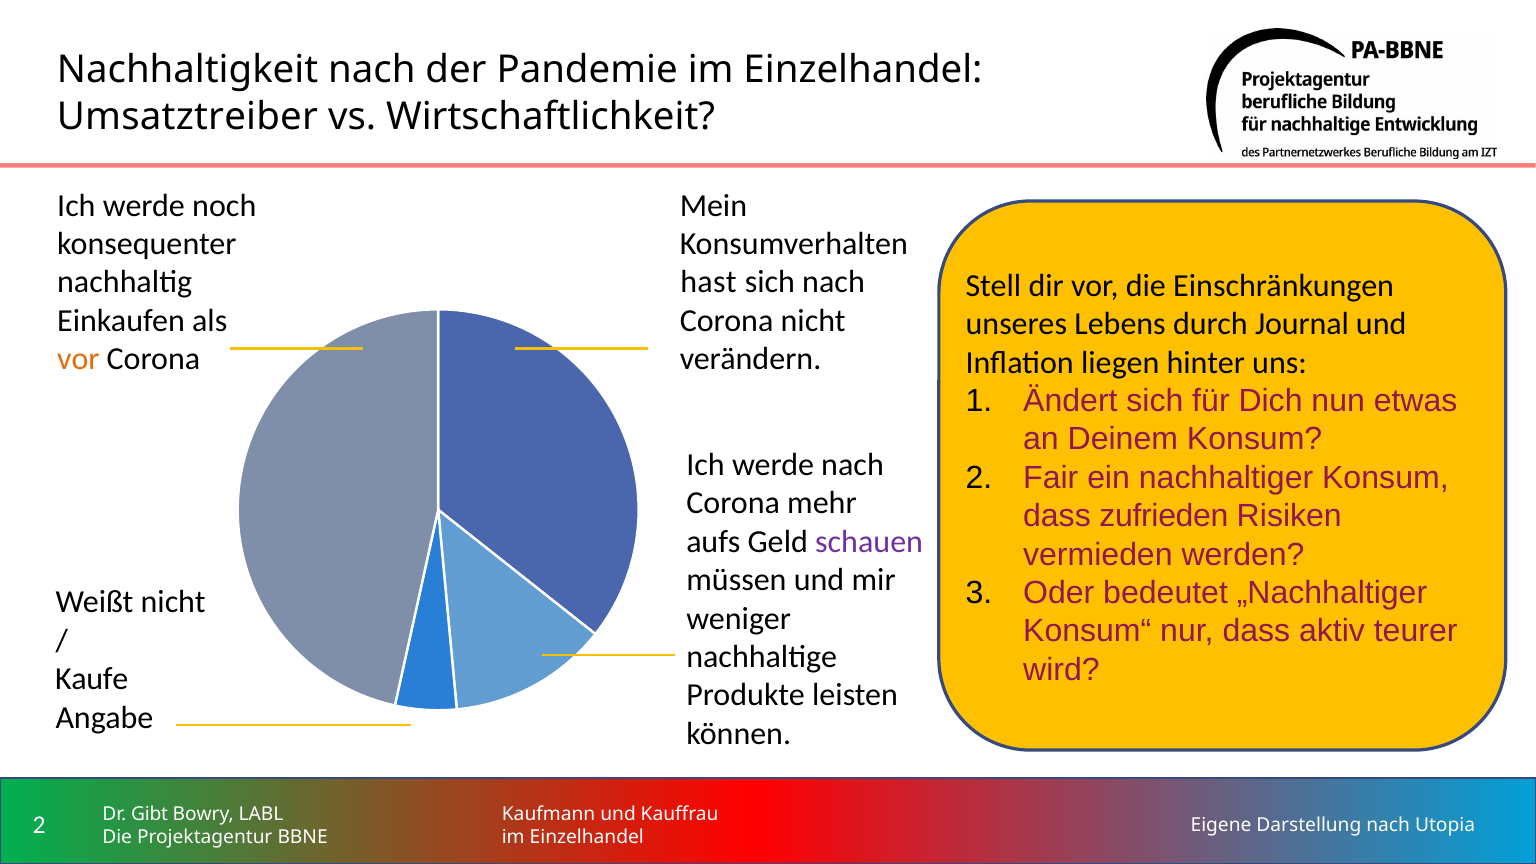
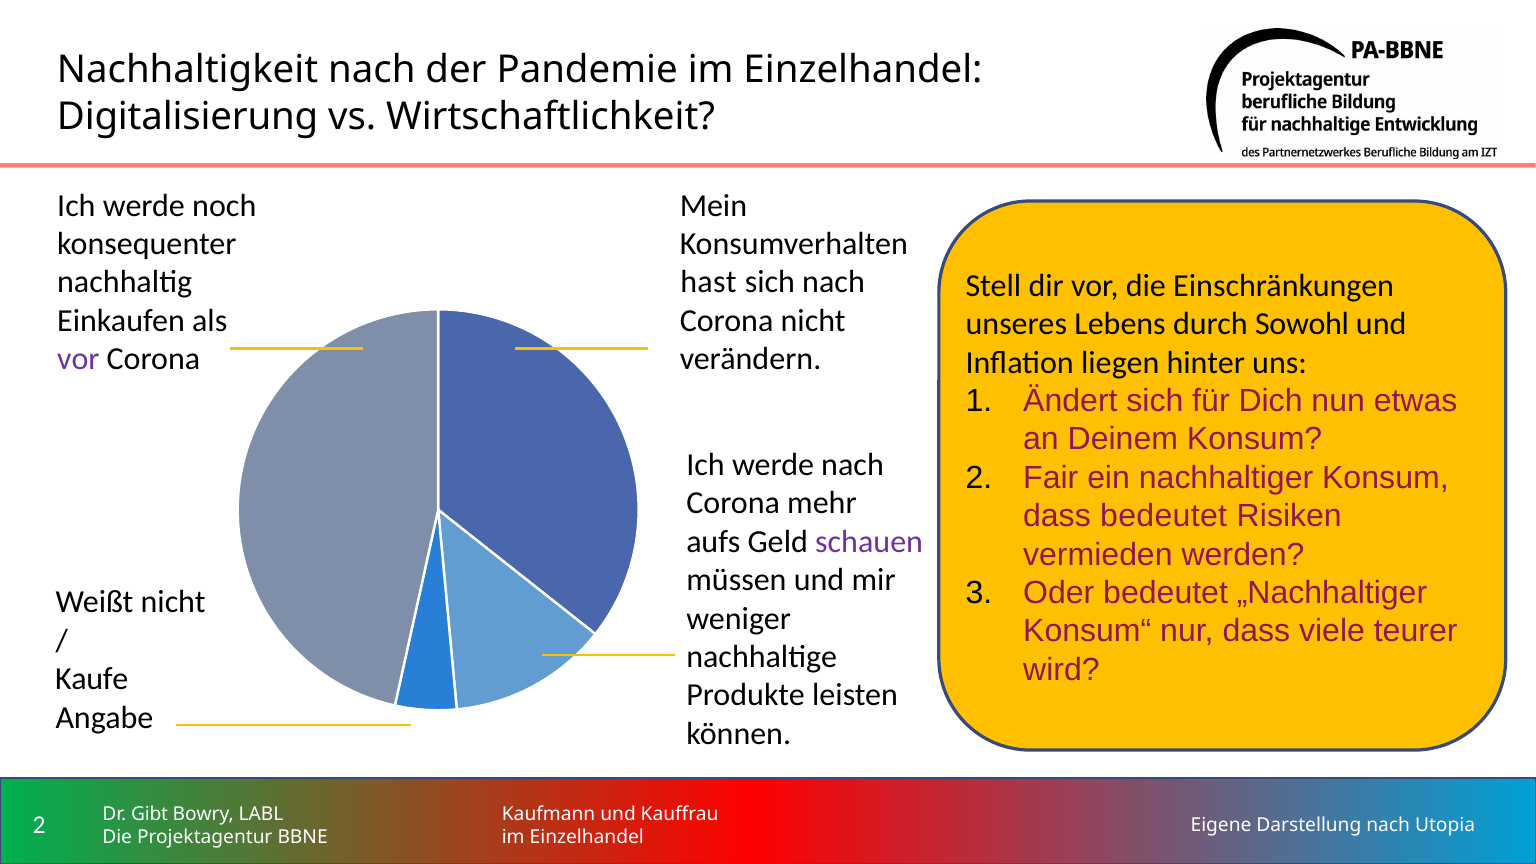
Umsatztreiber: Umsatztreiber -> Digitalisierung (188, 116)
Journal: Journal -> Sowohl (1302, 324)
vor colour: orange -> purple (78, 359)
dass zufrieden: zufrieden -> bedeutet (1164, 516)
aktiv: aktiv -> viele (1332, 631)
